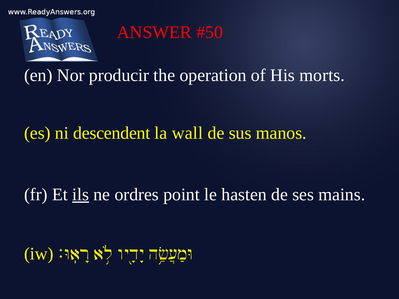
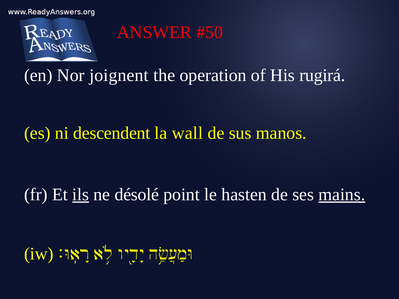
producir: producir -> joignent (119, 75)
morts: morts -> rugirá (322, 75)
ordres: ordres -> désolé (137, 195)
mains underline: none -> present (342, 195)
